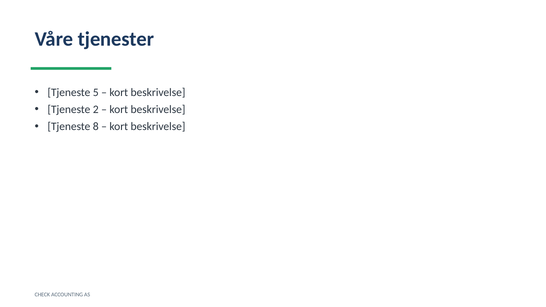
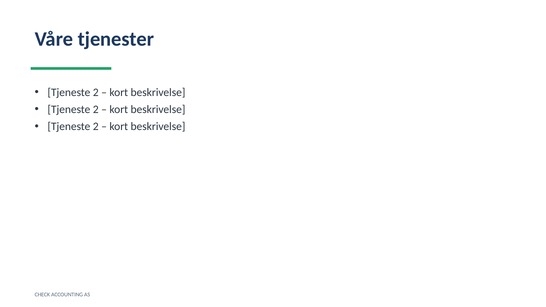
5: 5 -> 2 (96, 92)
8: 8 -> 2 (96, 127)
